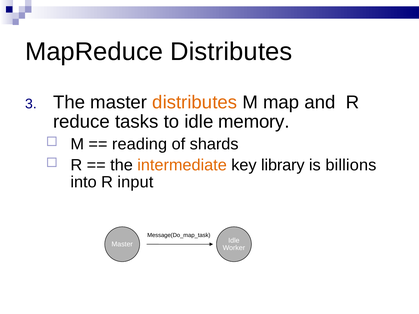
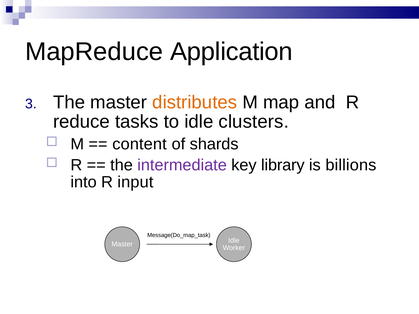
MapReduce Distributes: Distributes -> Application (232, 52)
memory: memory -> clusters (254, 122)
reading: reading -> content (140, 144)
intermediate colour: orange -> purple (182, 165)
